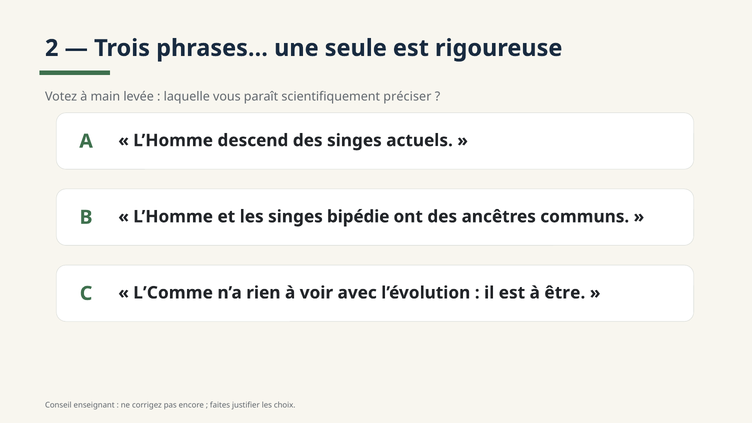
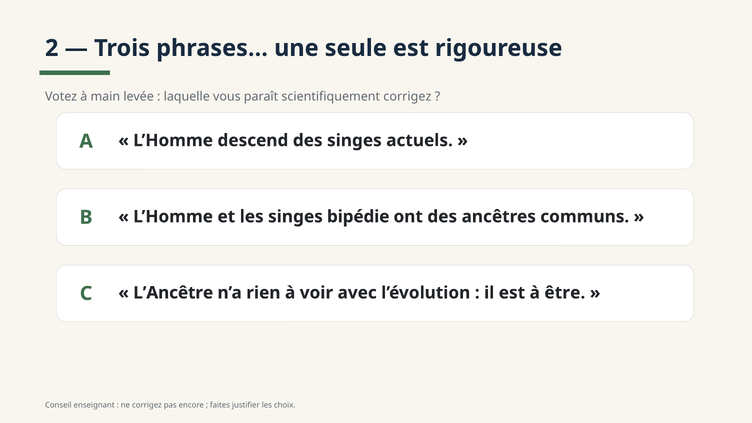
scientifiquement préciser: préciser -> corrigez (407, 96)
L’Comme: L’Comme -> L’Ancêtre (173, 293)
